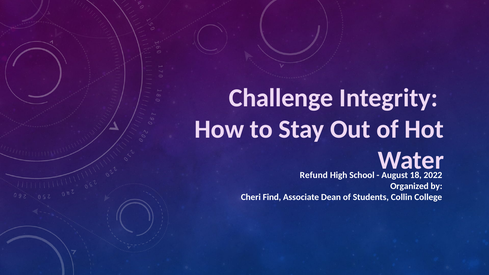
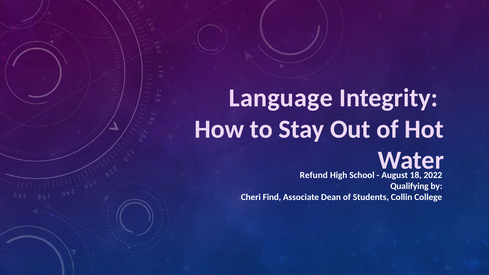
Challenge: Challenge -> Language (281, 98)
Organized: Organized -> Qualifying (409, 186)
